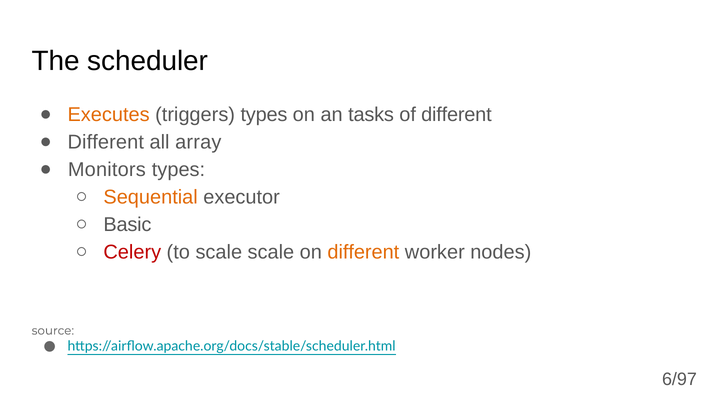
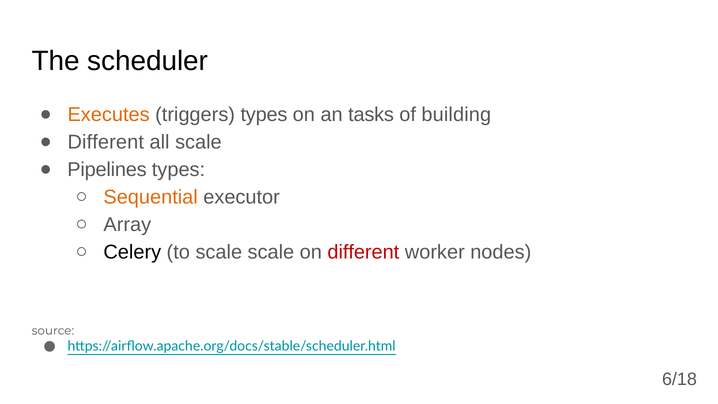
of different: different -> building (456, 115)
all array: array -> scale (198, 142)
Monitors: Monitors -> Pipelines (107, 170)
Basic: Basic -> Array (127, 225)
Celery colour: red -> black (132, 252)
different colour: orange -> red (363, 252)
6/97: 6/97 -> 6/18 (679, 379)
